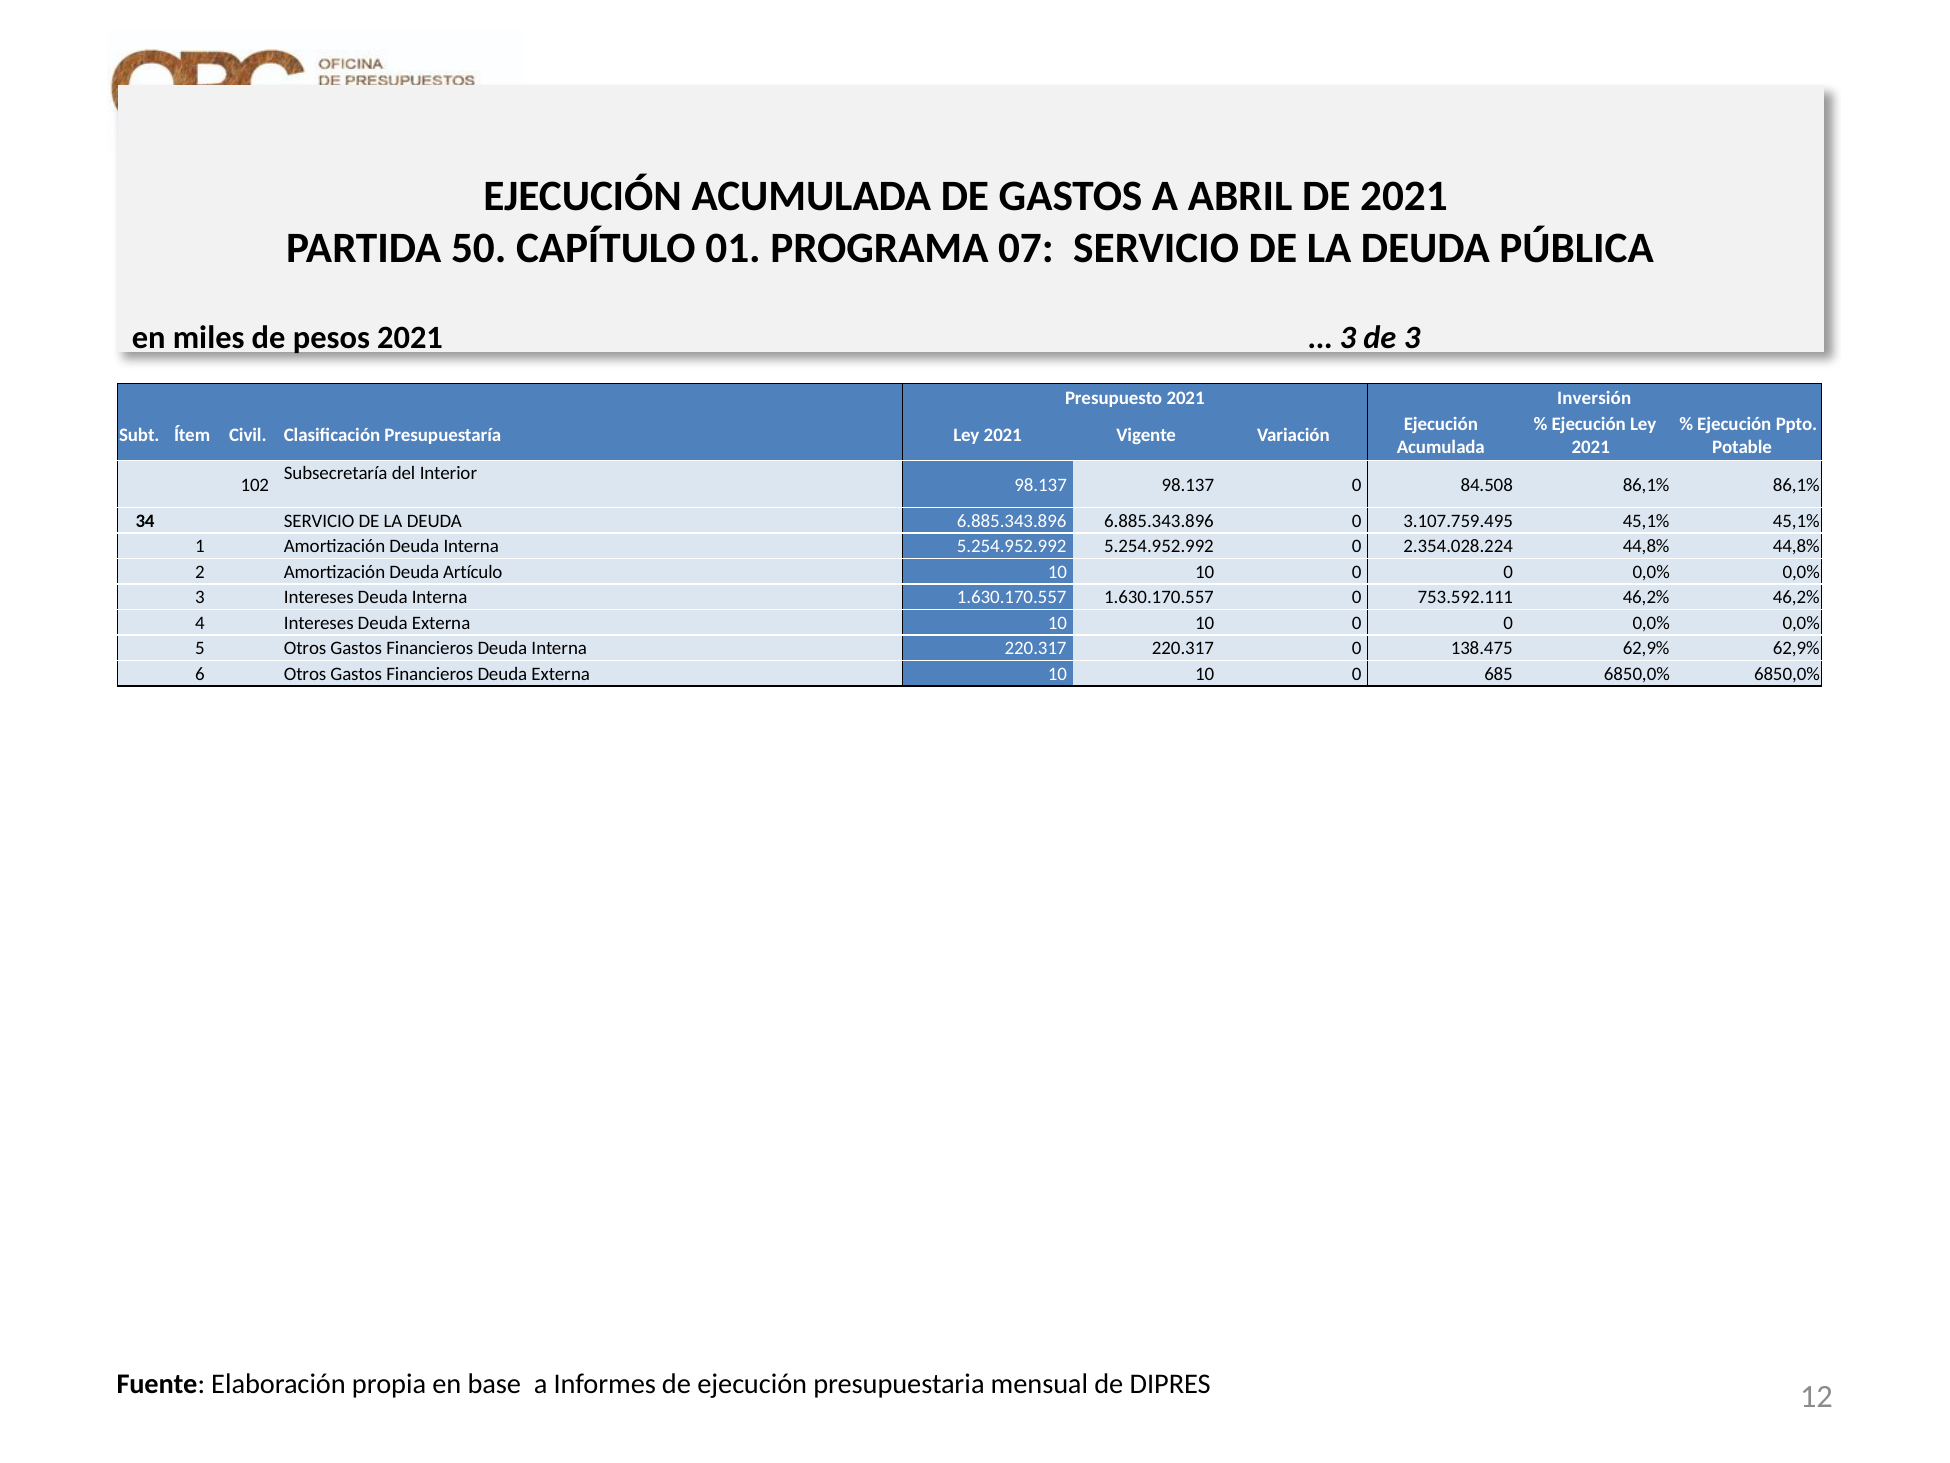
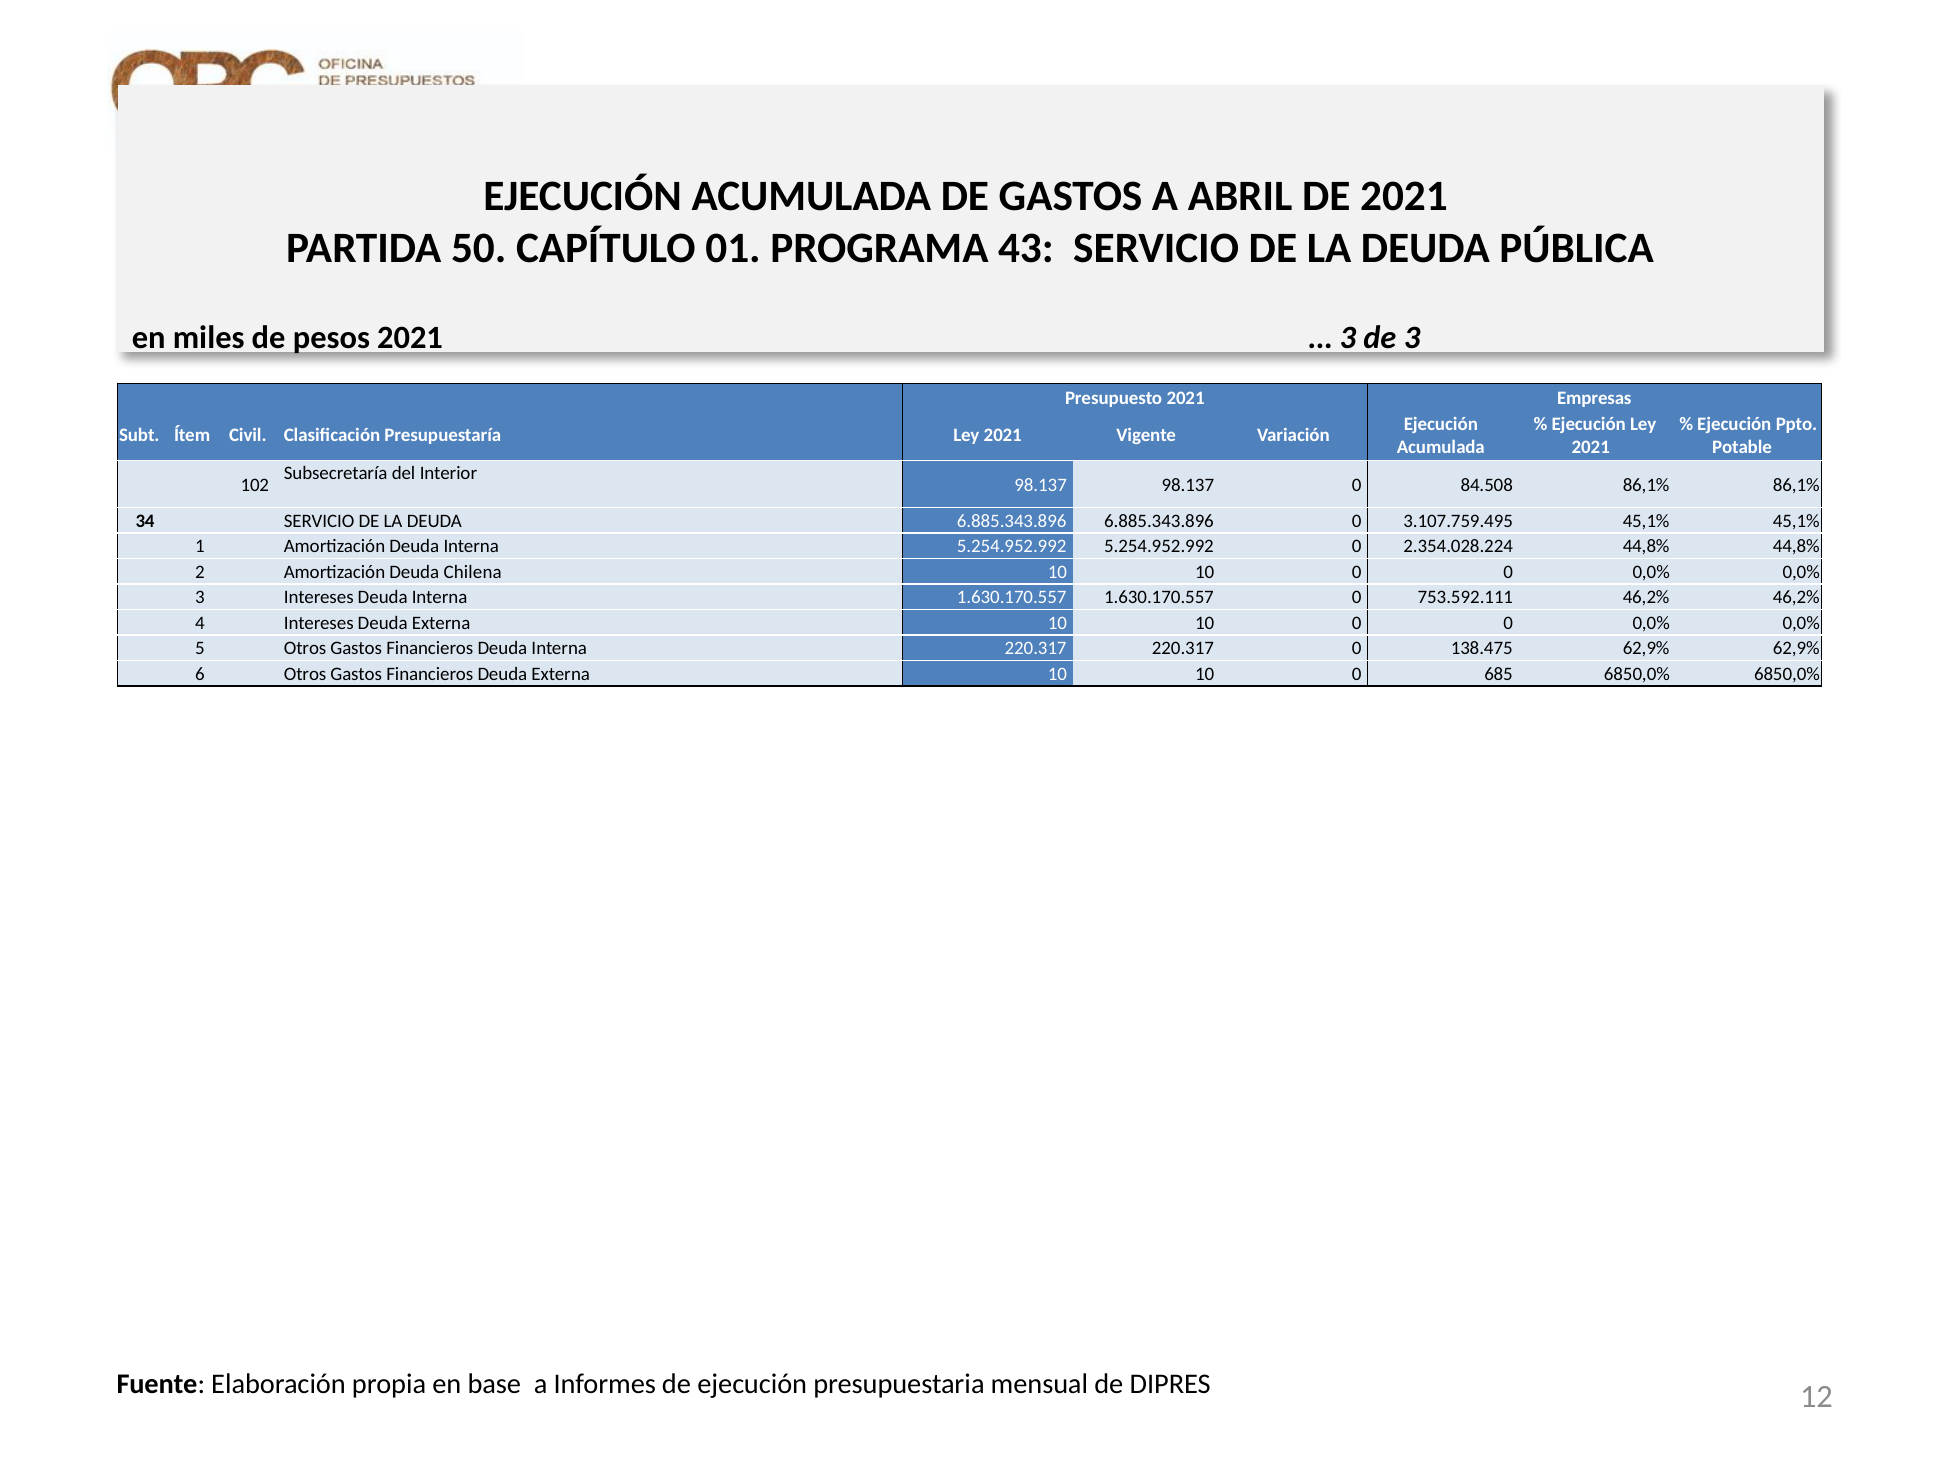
07: 07 -> 43 (1026, 248)
Inversión: Inversión -> Empresas (1594, 398)
Artículo: Artículo -> Chilena (473, 572)
